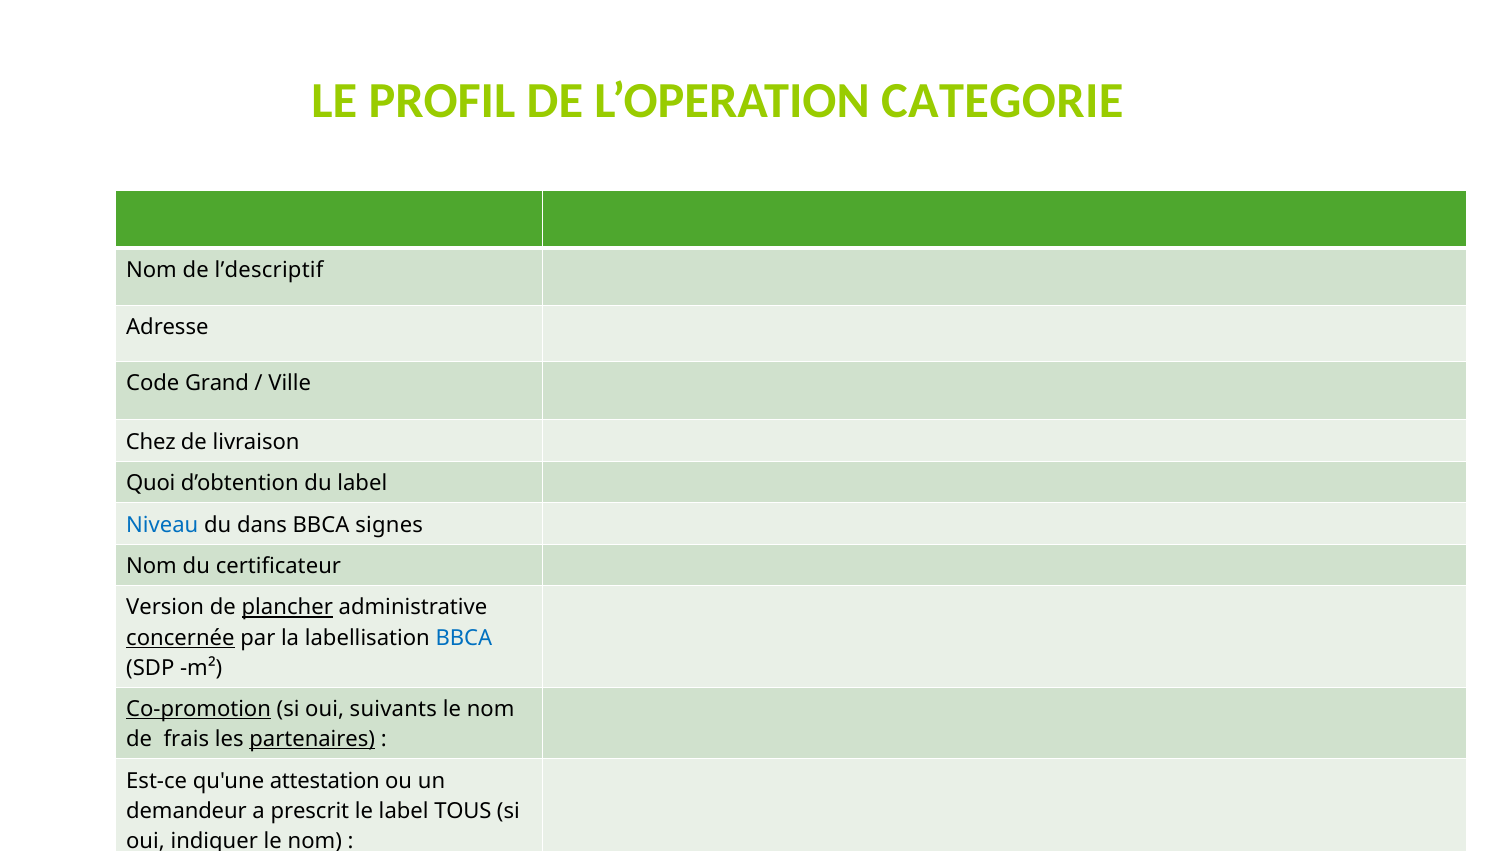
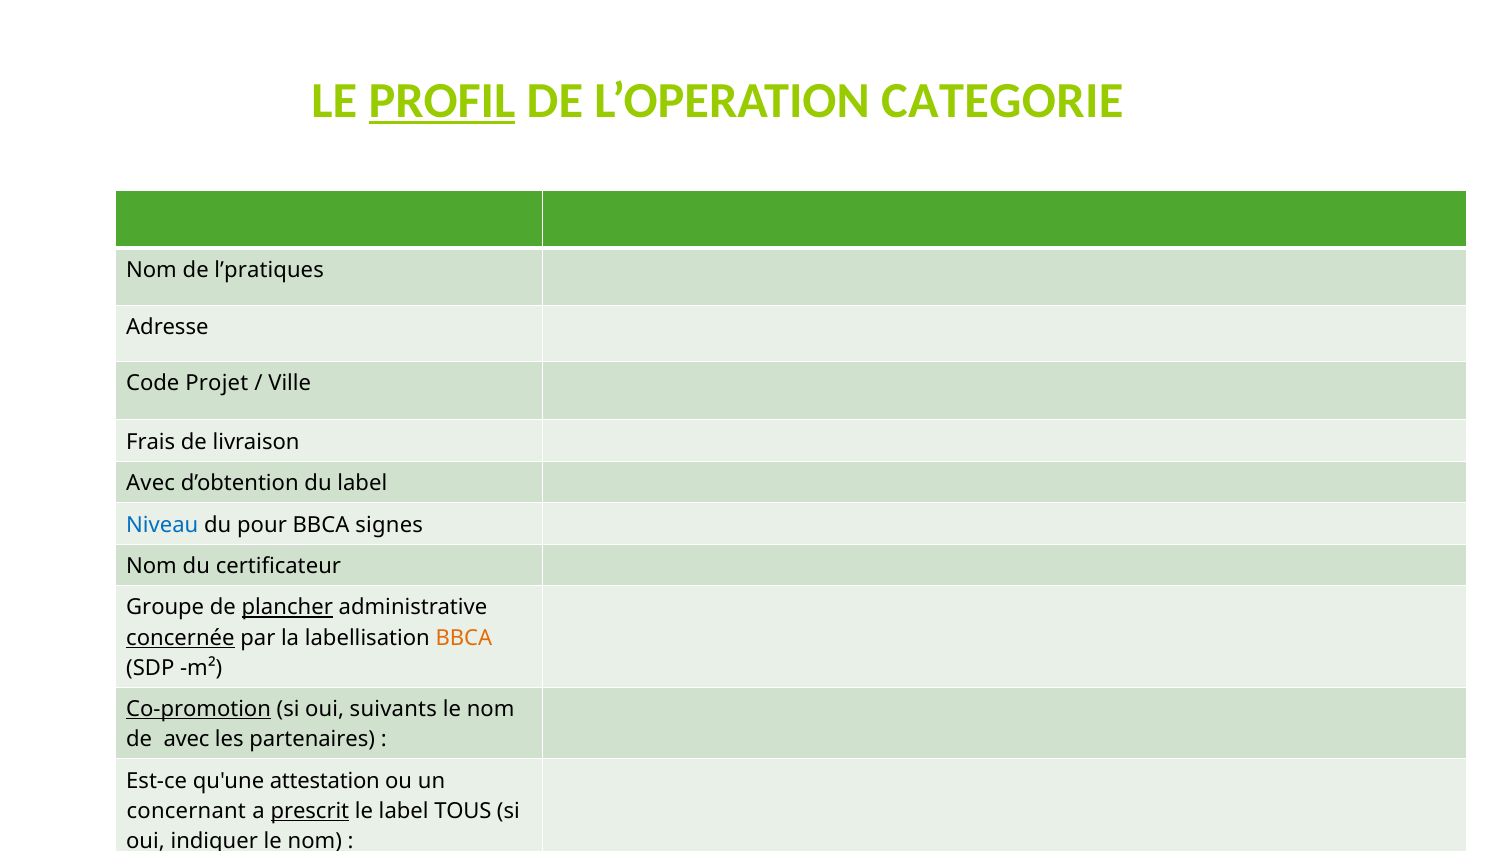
PROFIL underline: none -> present (442, 101)
l’descriptif: l’descriptif -> l’pratiques (269, 270)
Grand: Grand -> Projet (217, 383)
Chez: Chez -> Frais (151, 442)
Quoi: Quoi -> Avec (151, 483)
dans: dans -> pour (262, 524)
Version: Version -> Groupe (165, 607)
BBCA colour: blue -> orange (464, 637)
de frais: frais -> avec (187, 739)
partenaires underline: present -> none (312, 739)
demandeur: demandeur -> concernant (186, 810)
prescrit underline: none -> present (310, 810)
